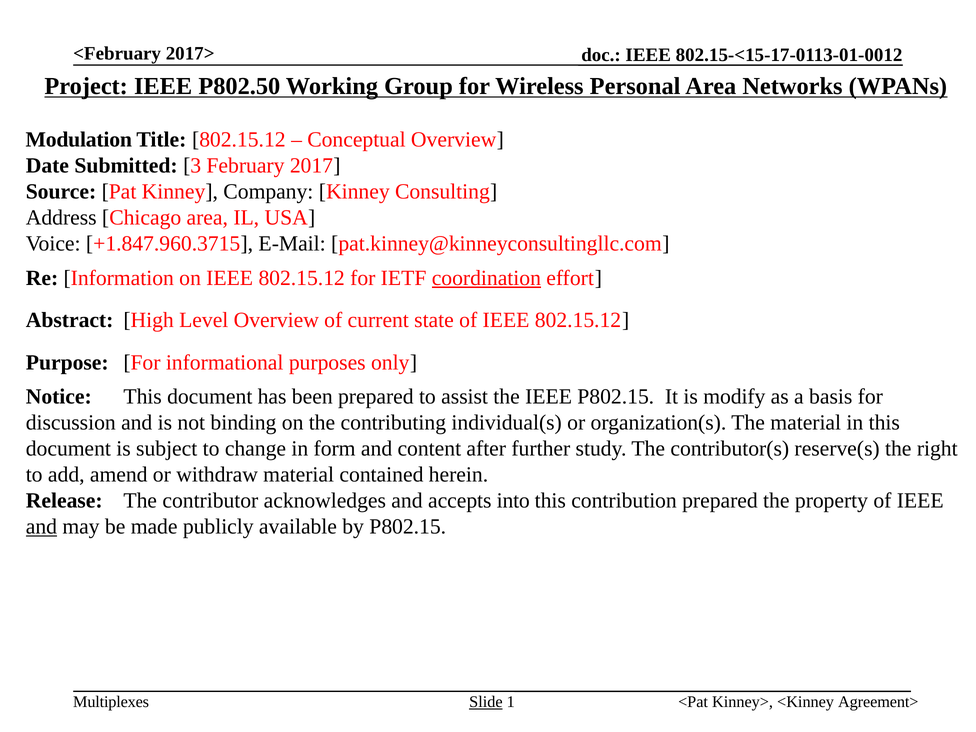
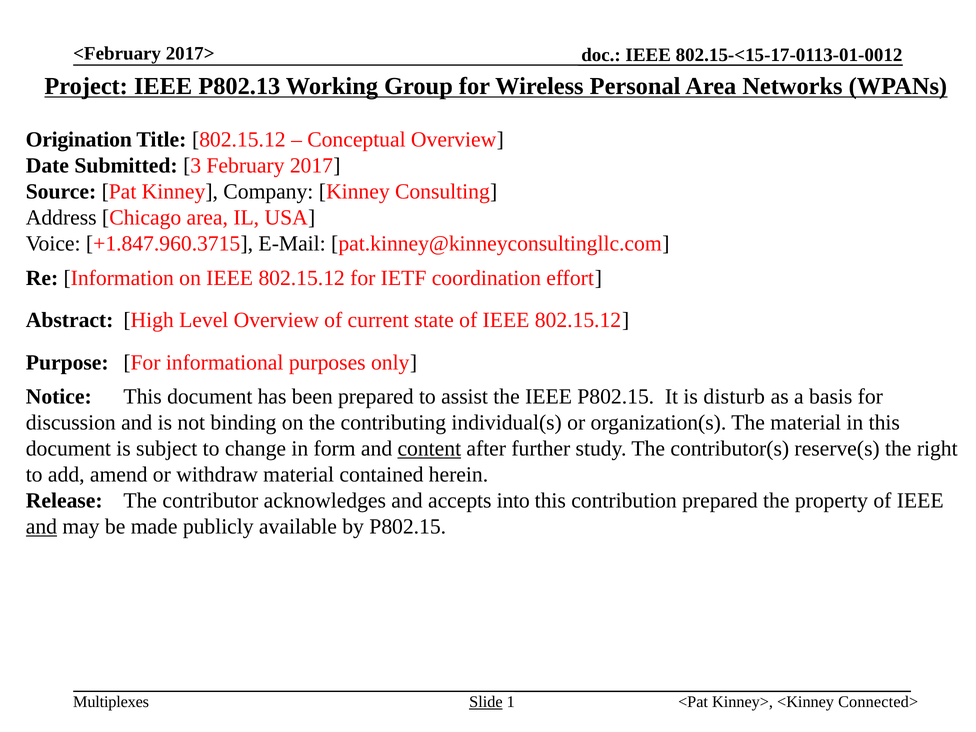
P802.50: P802.50 -> P802.13 (239, 86)
Modulation: Modulation -> Origination (79, 140)
coordination underline: present -> none (486, 278)
modify: modify -> disturb (734, 397)
content underline: none -> present (429, 449)
Agreement>: Agreement> -> Connected> (878, 702)
